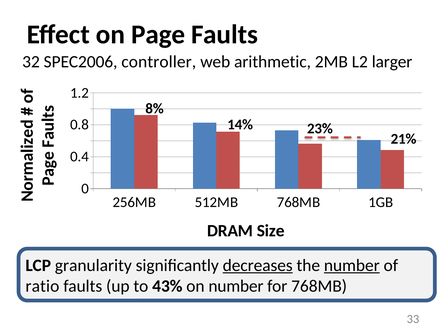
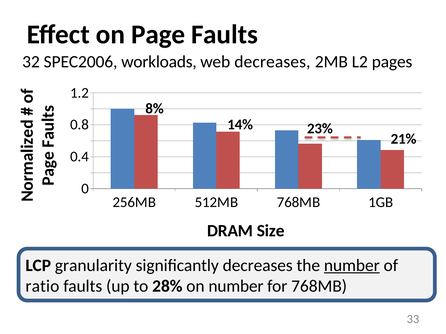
controller: controller -> workloads (159, 62)
web arithmetic: arithmetic -> decreases (272, 62)
larger: larger -> pages (392, 62)
decreases underline: present -> none (258, 266)
43%: 43% -> 28% (167, 287)
